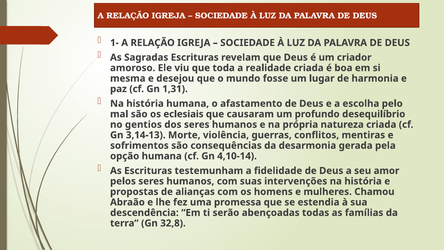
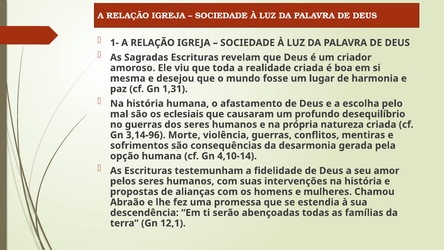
no gentios: gentios -> guerras (143, 124)
3,14-13: 3,14-13 -> 3,14-96 (146, 135)
32,8: 32,8 -> 12,1 (173, 223)
